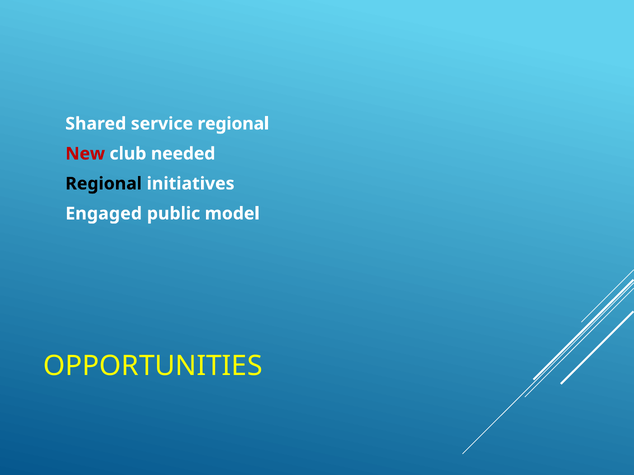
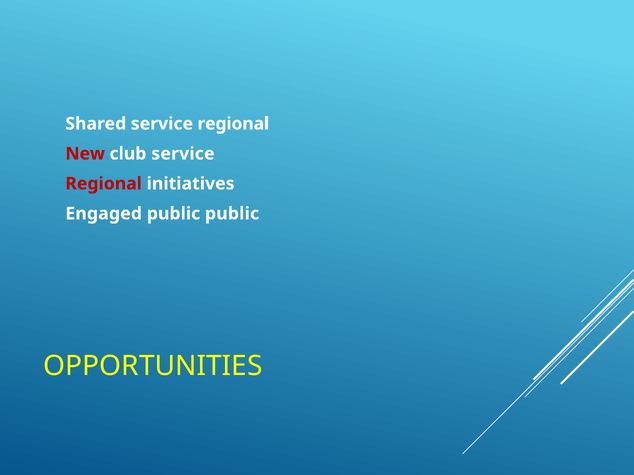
club needed: needed -> service (183, 154)
Regional colour: black -> red (104, 184)
public model: model -> public (232, 214)
